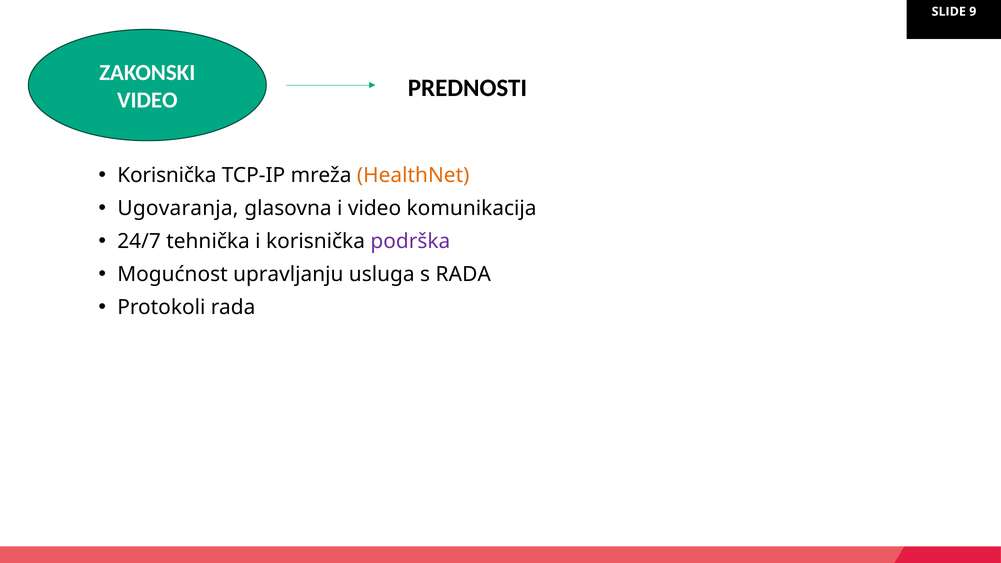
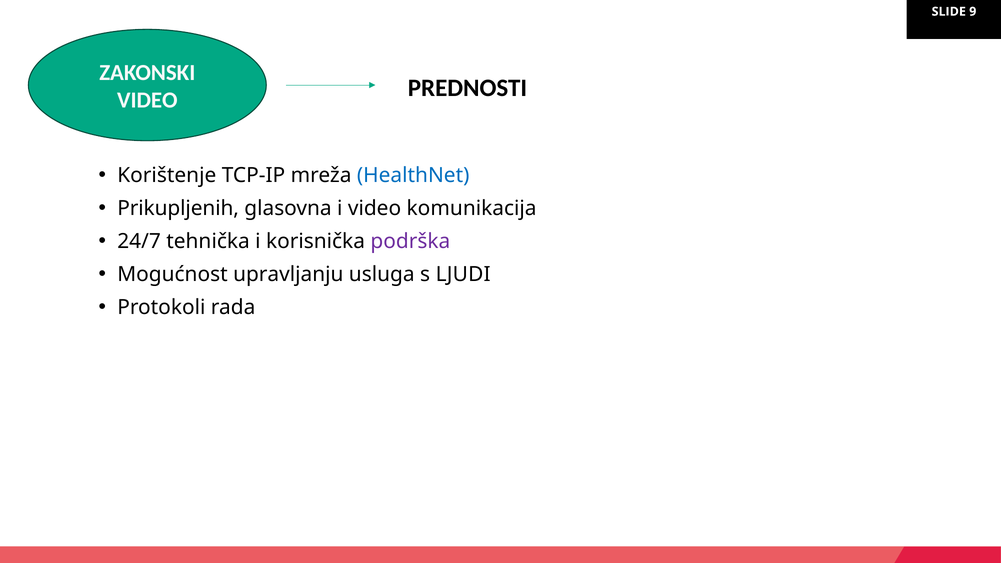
Korisnička: Korisnička -> Korištenje (167, 175)
HealthNet colour: orange -> blue (413, 175)
Ugovaranja: Ugovaranja -> Prikupljenih (178, 208)
s RADA: RADA -> LJUDI (463, 274)
